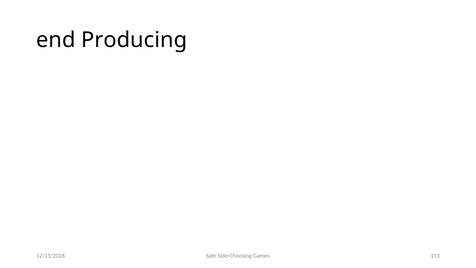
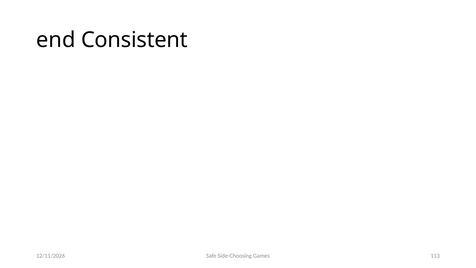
Producing: Producing -> Consistent (134, 40)
